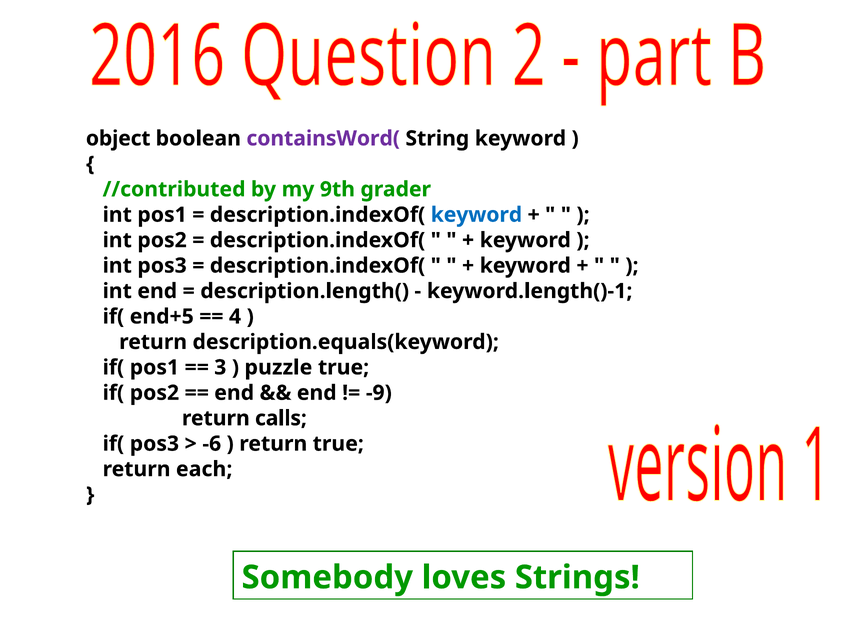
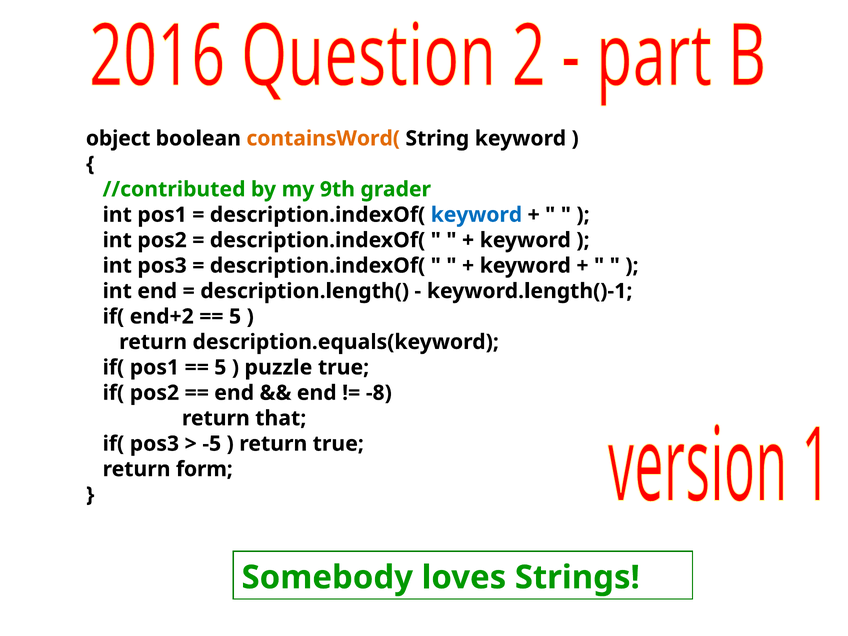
containsWord( colour: purple -> orange (323, 138)
end+5: end+5 -> end+2 (162, 317)
4: 4 -> 5 (235, 317)
3: 3 -> 5 (220, 367)
-9: -9 -> -8 (379, 393)
calls: calls -> that (281, 418)
-6: -6 -> -5 (212, 444)
each: each -> form (204, 469)
